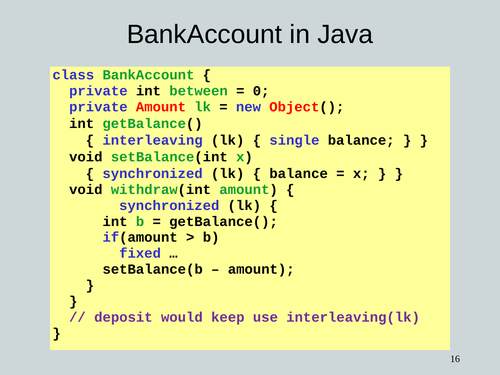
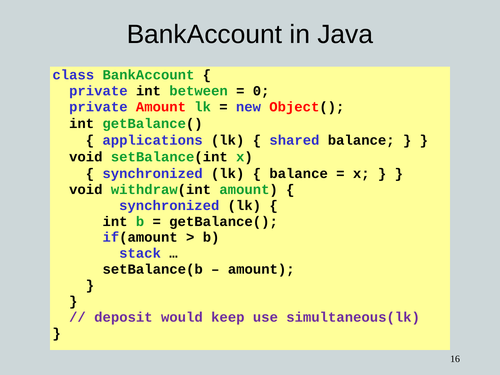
interleaving: interleaving -> applications (153, 140)
single: single -> shared (294, 140)
fixed: fixed -> stack (140, 253)
interleaving(lk: interleaving(lk -> simultaneous(lk (353, 317)
